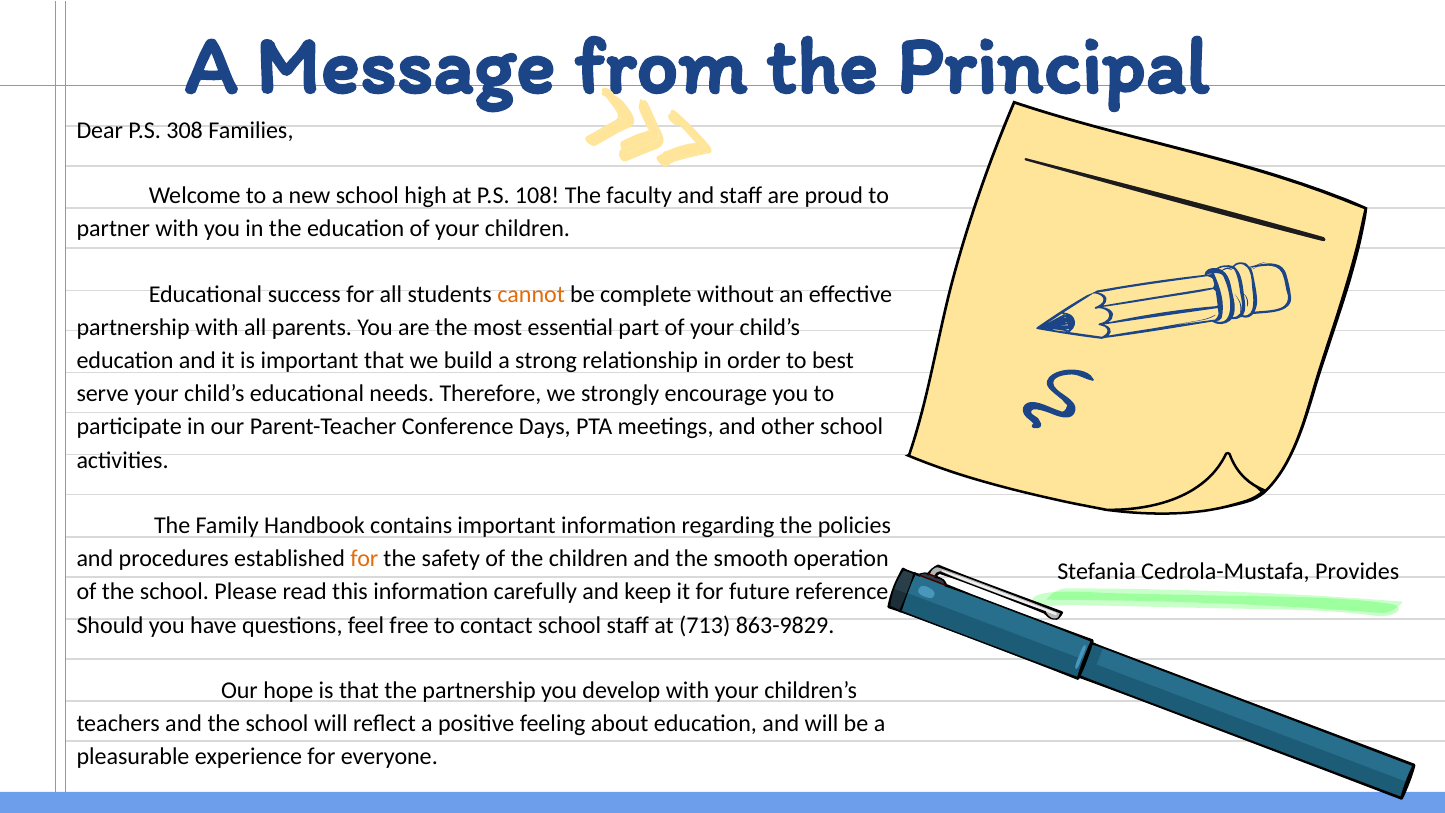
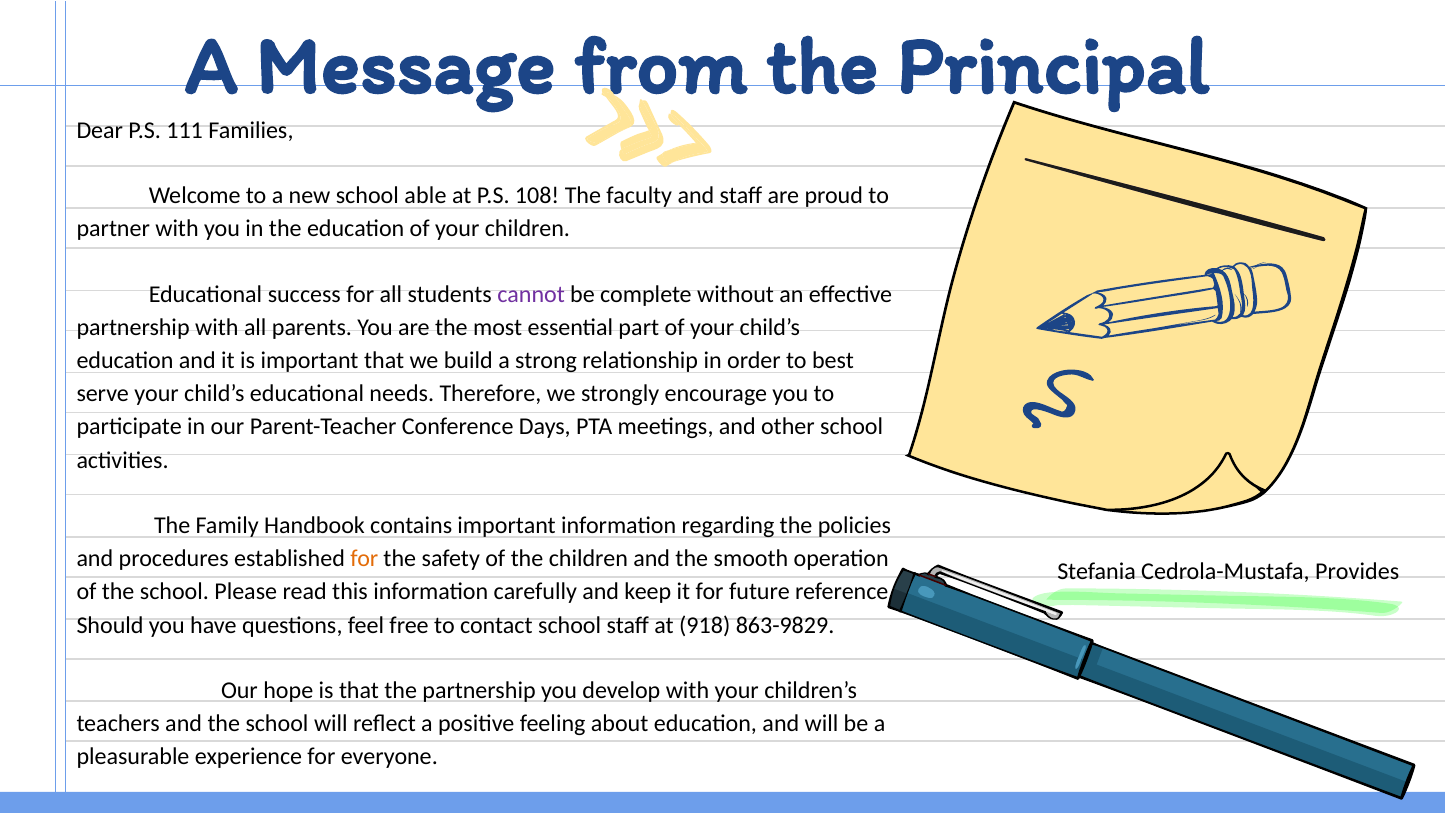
308: 308 -> 111 (185, 130)
high: high -> able (425, 195)
cannot colour: orange -> purple (531, 294)
713: 713 -> 918 (705, 625)
